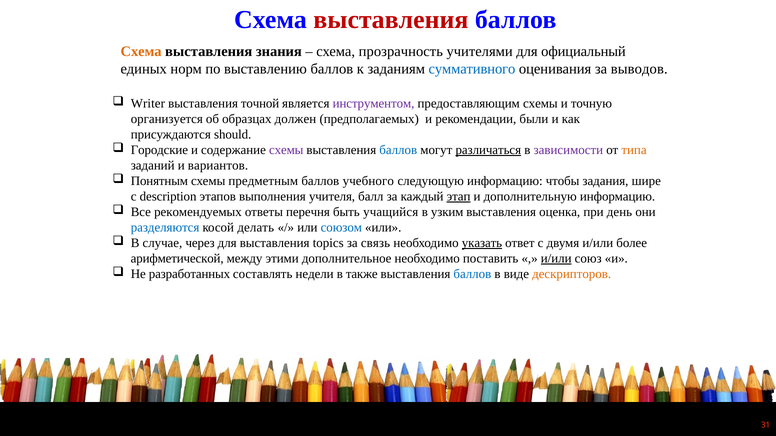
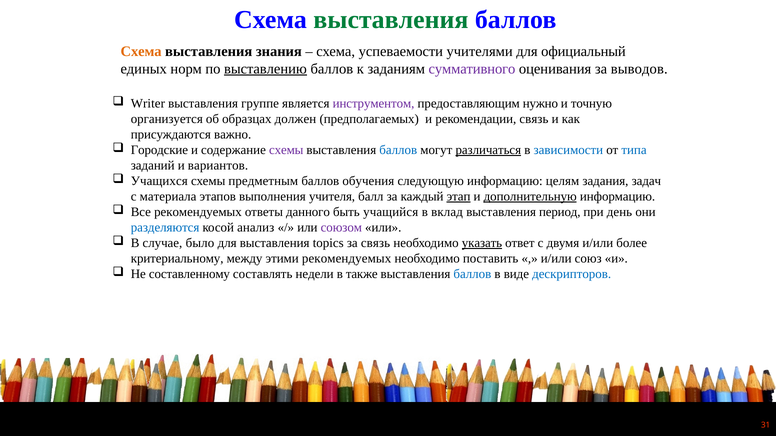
выставления colour: red -> green (391, 20)
прозрачность: прозрачность -> успеваемости (401, 51)
выставлению underline: none -> present (265, 69)
суммативного colour: blue -> purple (472, 69)
точной: точной -> группе (260, 104)
предоставляющим схемы: схемы -> нужно (540, 104)
рекомендации были: были -> связь (534, 119)
should: should -> важно (233, 135)
зависимости colour: purple -> blue (568, 150)
типа colour: orange -> blue (634, 150)
Понятным: Понятным -> Учащихся (159, 181)
учебного: учебного -> обучения (368, 181)
чтобы: чтобы -> целям (562, 181)
шире: шире -> задач (646, 181)
description: description -> материала (168, 197)
дополнительную underline: none -> present (530, 197)
перечня: перечня -> данного (308, 212)
узким: узким -> вклад (447, 212)
оценка: оценка -> период (560, 212)
делать: делать -> анализ (256, 228)
союзом colour: blue -> purple (341, 228)
через: через -> было (200, 243)
арифметической: арифметической -> критериальному (177, 259)
этими дополнительное: дополнительное -> рекомендуемых (347, 259)
и/или underline: present -> none (556, 259)
разработанных: разработанных -> составленному (189, 274)
дескрипторов colour: orange -> blue (572, 274)
